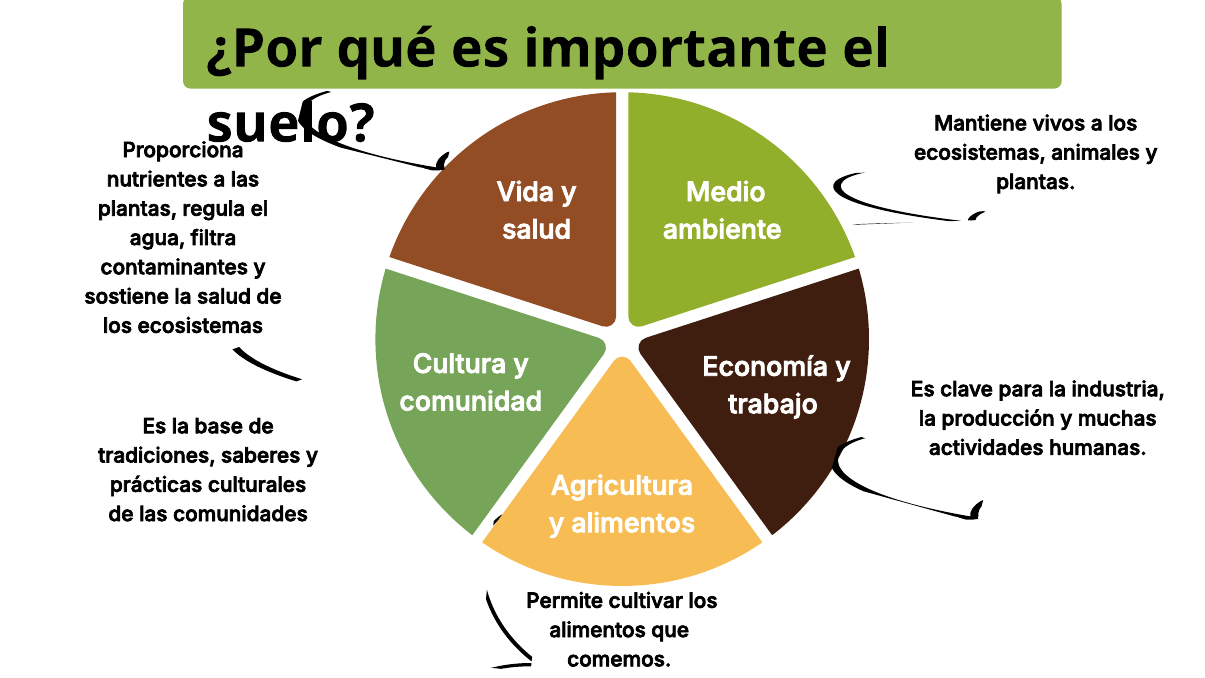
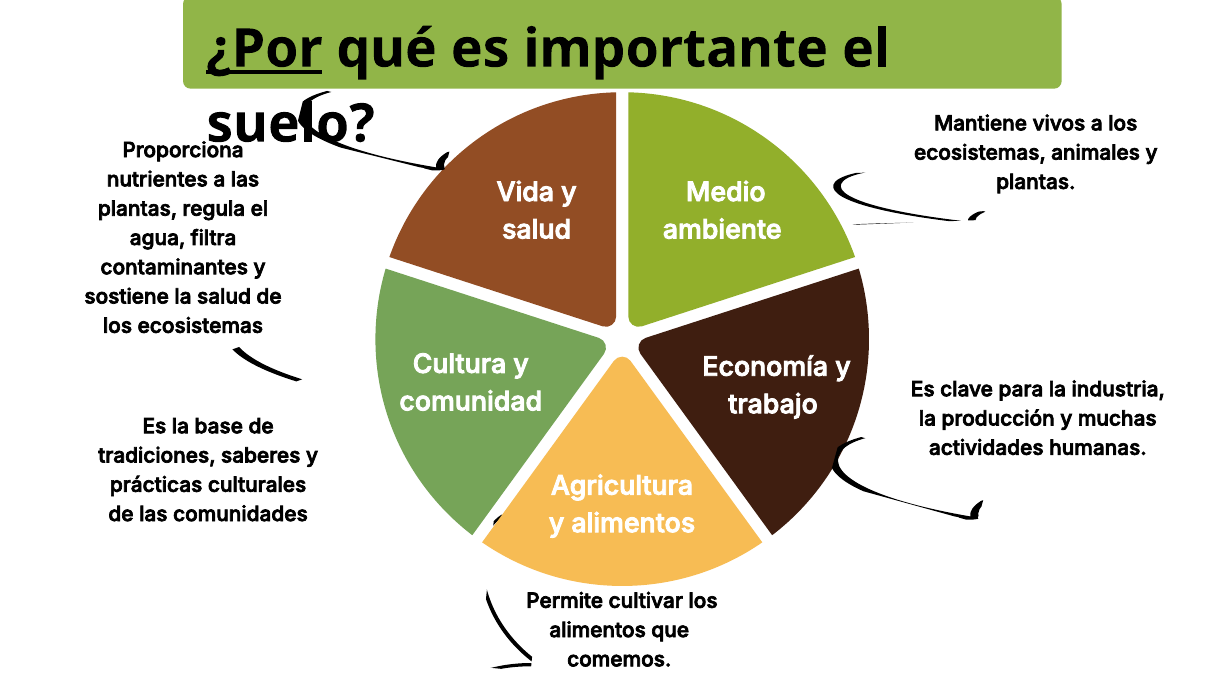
¿Por underline: none -> present (264, 49)
